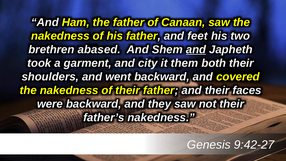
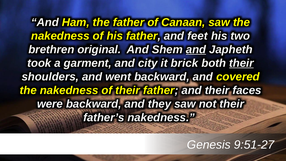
abased: abased -> original (99, 49)
them: them -> brick (184, 63)
their underline: none -> present (241, 63)
9:42-27: 9:42-27 -> 9:51-27 (254, 145)
